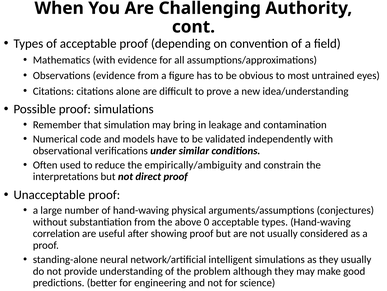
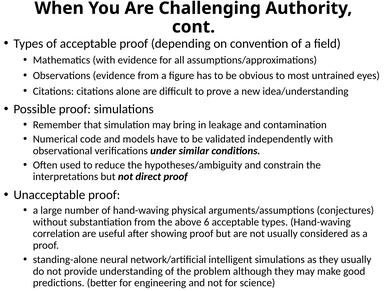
empirically/ambiguity: empirically/ambiguity -> hypotheses/ambiguity (193, 165)
0: 0 -> 6 (207, 221)
